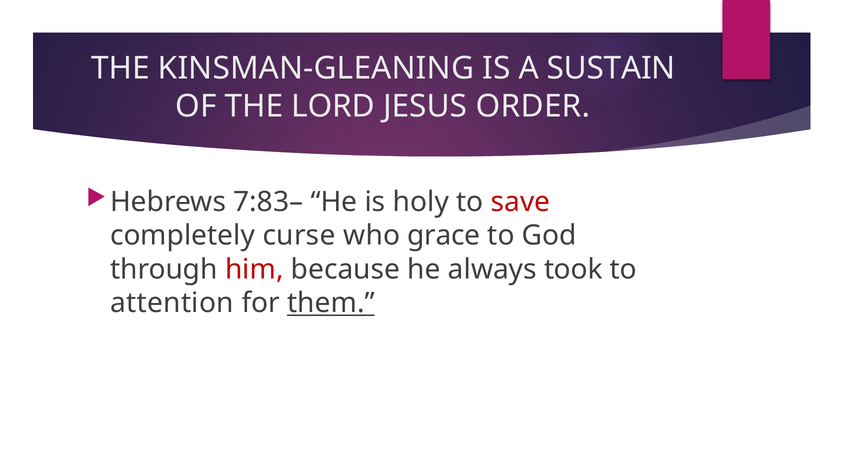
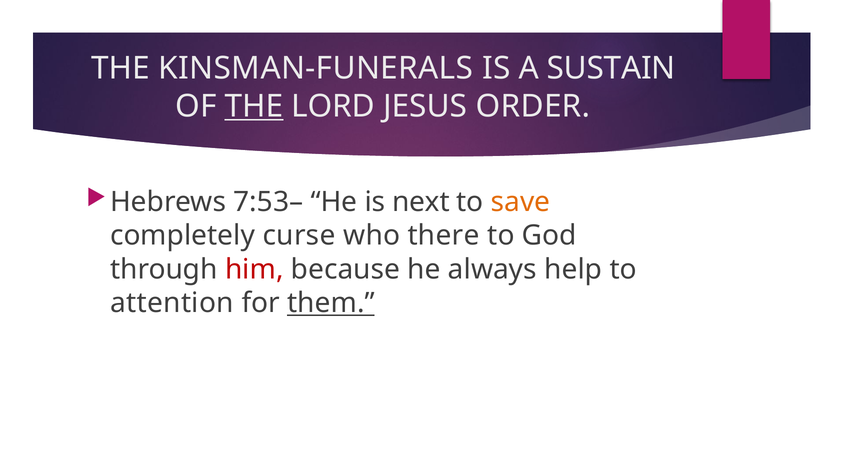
KINSMAN-GLEANING: KINSMAN-GLEANING -> KINSMAN-FUNERALS (316, 68)
THE underline: none -> present (254, 106)
7:83–: 7:83– -> 7:53– (268, 202)
holy: holy -> next (421, 202)
save colour: red -> orange (520, 202)
grace: grace -> there (444, 236)
took: took -> help (573, 270)
